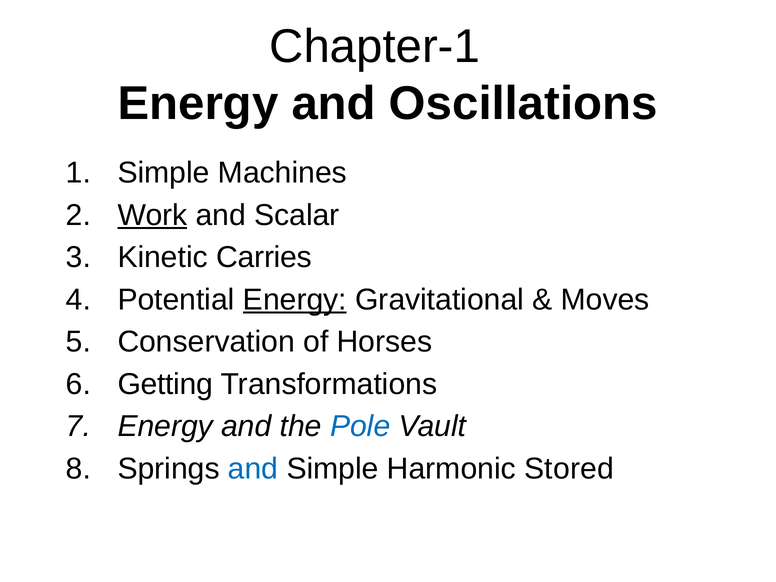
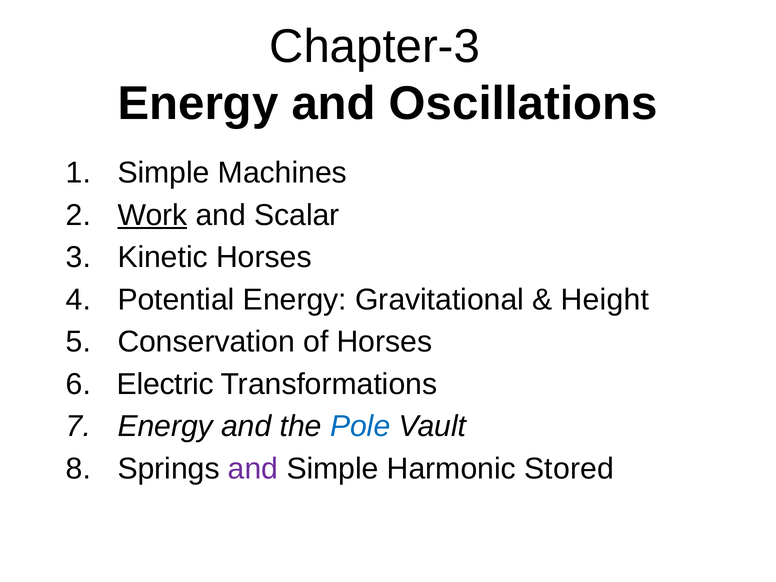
Chapter-1: Chapter-1 -> Chapter-3 (375, 47)
Kinetic Carries: Carries -> Horses (264, 257)
Energy underline: present -> none (295, 300)
Moves: Moves -> Height (605, 300)
Getting: Getting -> Electric (165, 384)
and colour: blue -> purple (253, 469)
